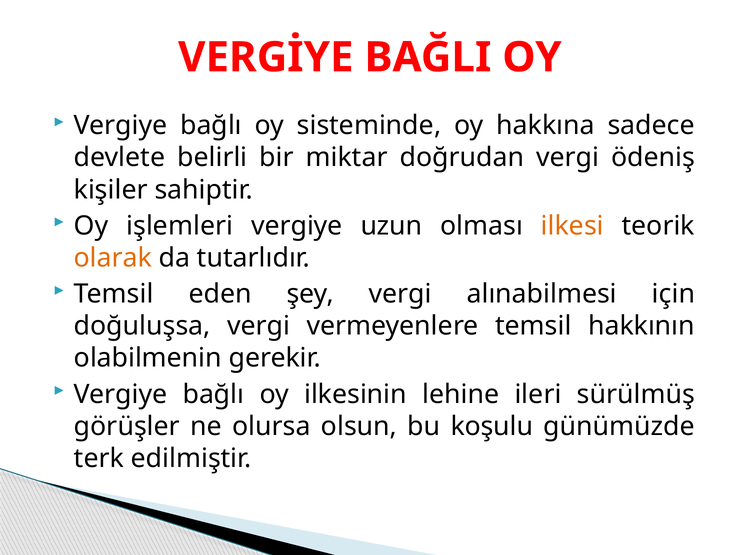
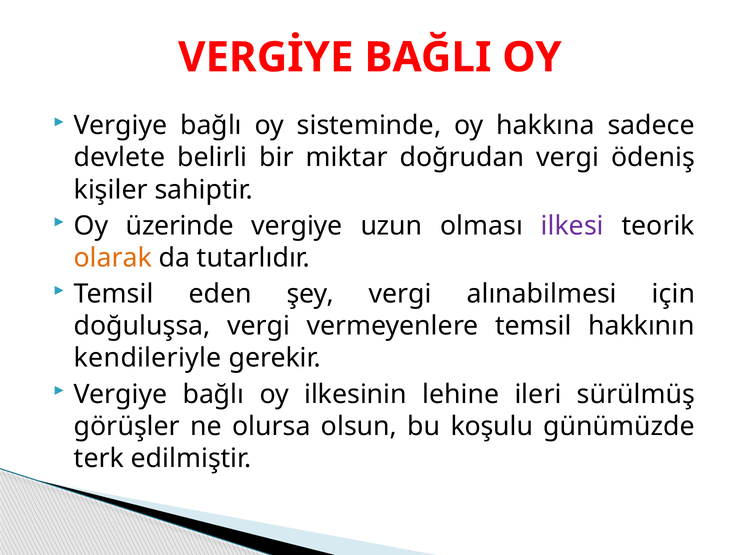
işlemleri: işlemleri -> üzerinde (180, 226)
ilkesi colour: orange -> purple (572, 226)
olabilmenin: olabilmenin -> kendileriyle (148, 358)
